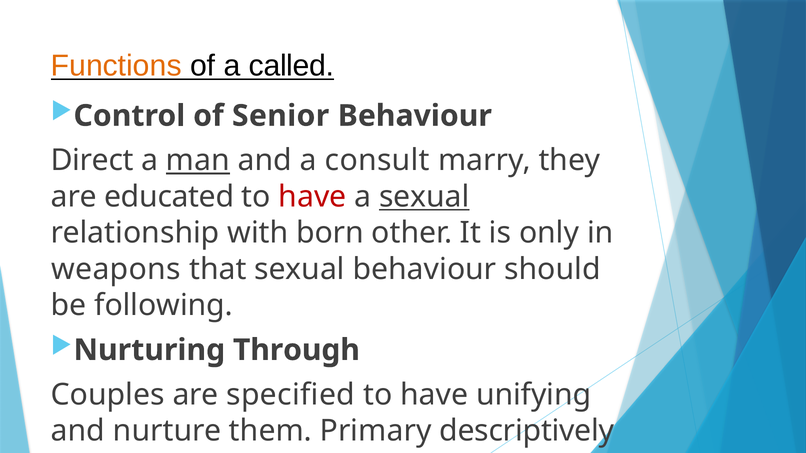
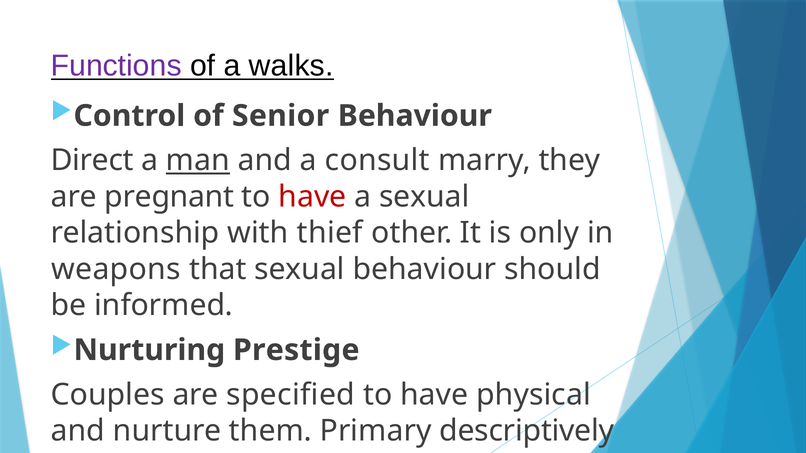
Functions colour: orange -> purple (116, 66)
called: called -> walks (291, 66)
educated: educated -> pregnant (169, 197)
sexual underline: present -> none (424, 197)
born: born -> thief (330, 233)
following: following -> informed (164, 306)
Through: Through -> Prestige (296, 350)
unifying: unifying -> physical (533, 395)
